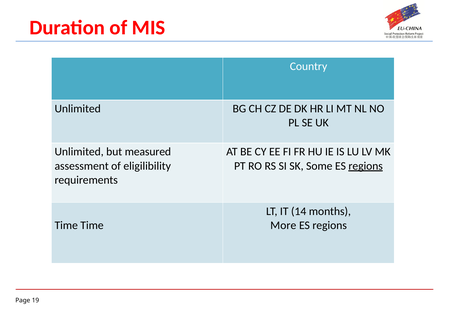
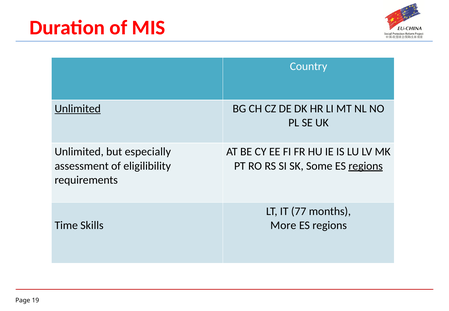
Unlimited underline: none -> present (78, 109)
measured: measured -> especially (148, 152)
14: 14 -> 77 (299, 211)
Time Time: Time -> Skills (92, 225)
